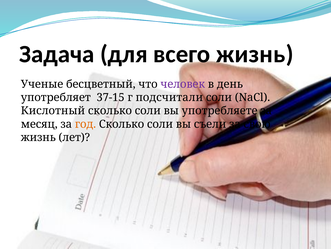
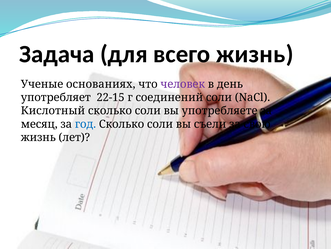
бесцветный: бесцветный -> основаниях (101, 84)
37-15: 37-15 -> 22-15 (111, 97)
подсчитали: подсчитали -> соединений (169, 97)
год colour: orange -> blue (85, 124)
